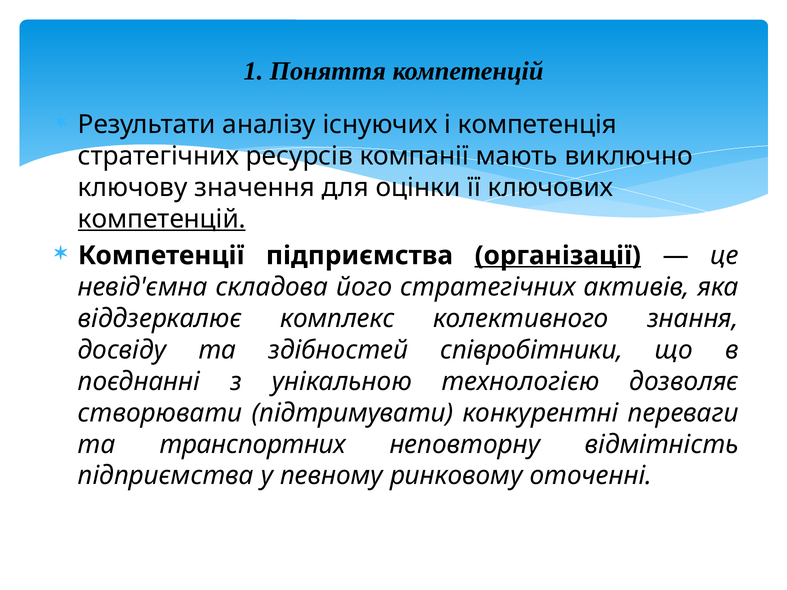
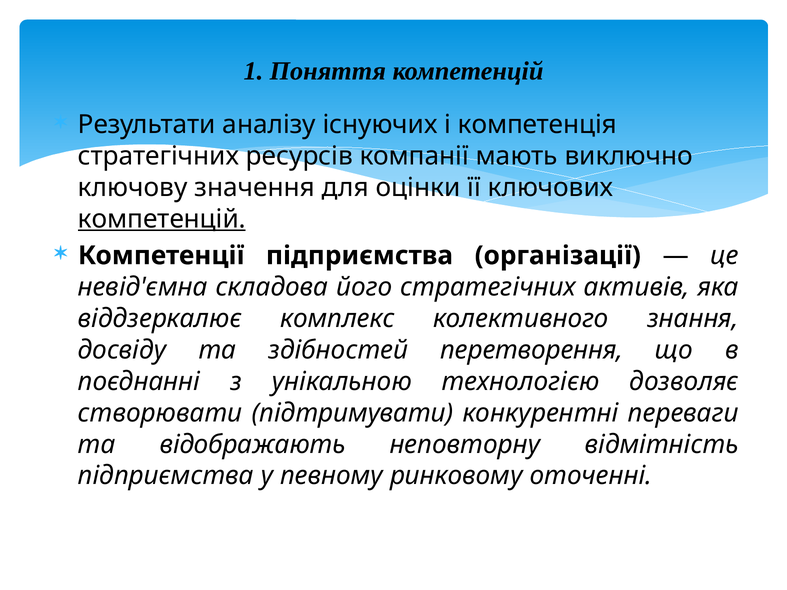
організації underline: present -> none (558, 256)
співробітники: співробітники -> перетворення (532, 350)
транспортних: транспортних -> відображають (253, 445)
